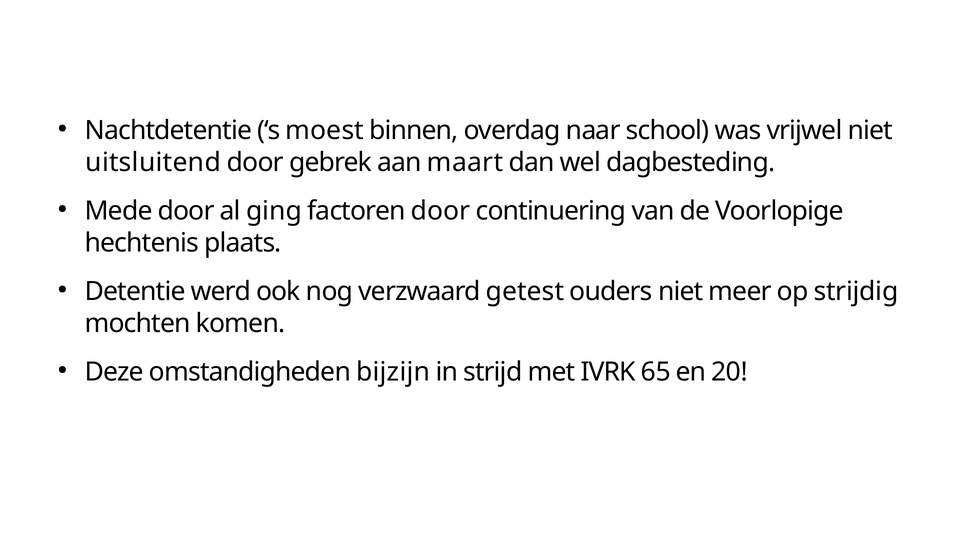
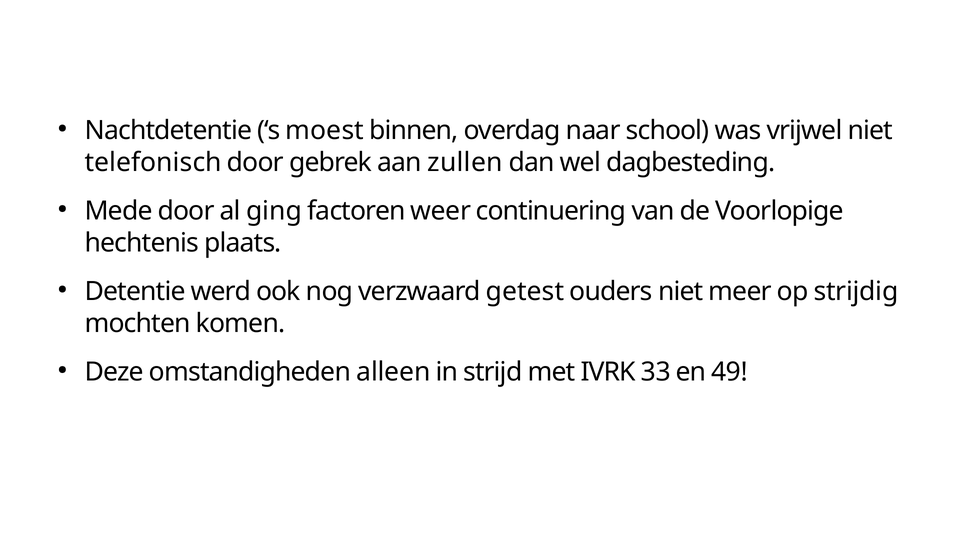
uitsluitend: uitsluitend -> telefonisch (153, 162)
maart: maart -> zullen (465, 162)
factoren door: door -> weer (441, 211)
bijzijn: bijzijn -> alleen (393, 372)
65: 65 -> 33 (656, 372)
20: 20 -> 49 (730, 372)
